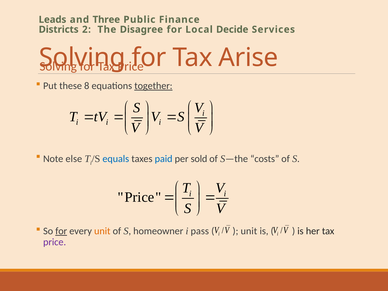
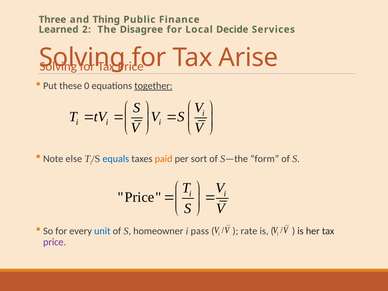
Leads: Leads -> Three (52, 20)
Three: Three -> Thing (106, 20)
Districts: Districts -> Learned (59, 29)
8: 8 -> 0 (87, 86)
paid colour: blue -> orange (164, 159)
sold: sold -> sort (199, 159)
costs: costs -> form (265, 159)
for underline: present -> none (61, 231)
unit colour: orange -> blue (102, 231)
unit: unit -> rate (249, 231)
